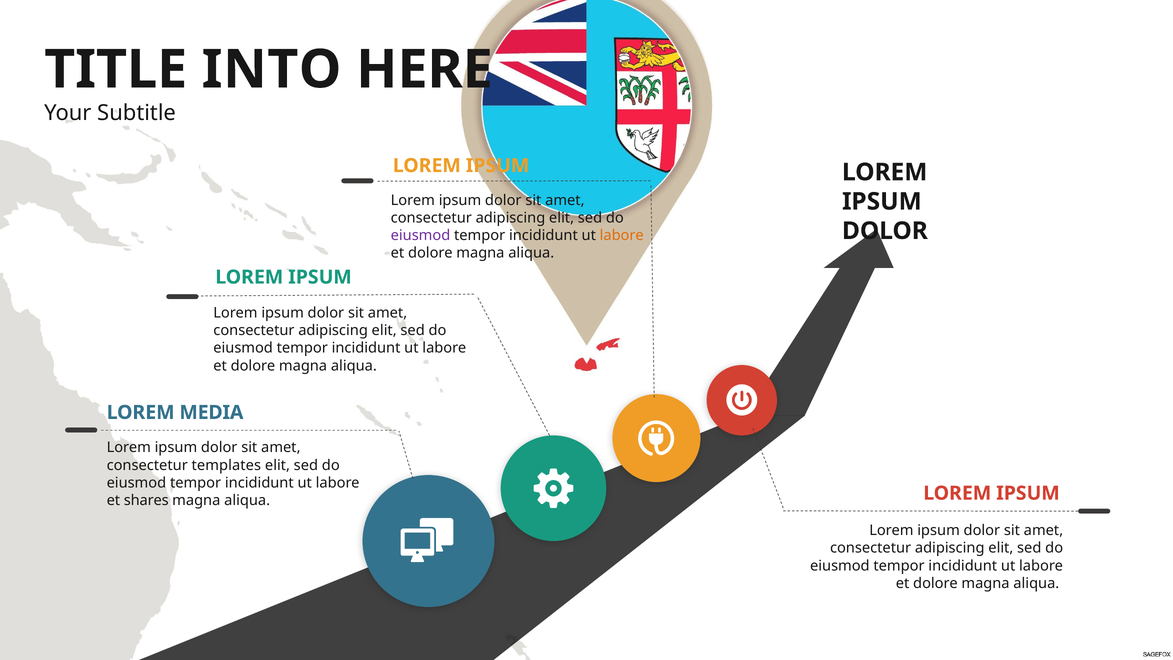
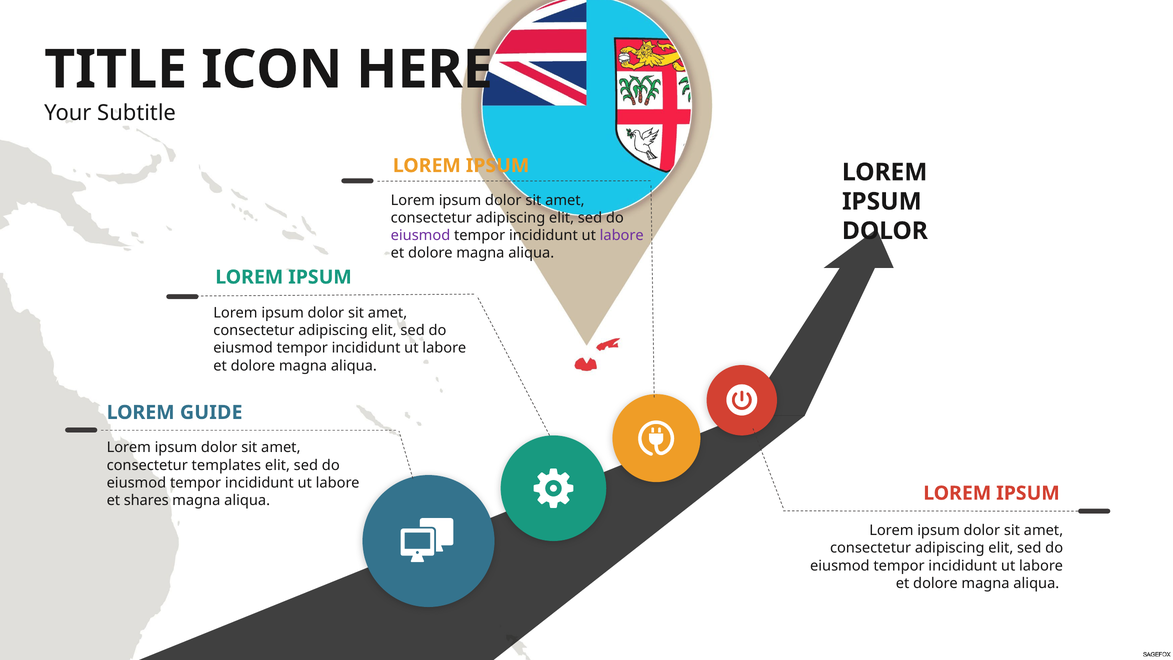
INTO: INTO -> ICON (272, 70)
labore colour: orange -> purple (622, 235)
MEDIA: MEDIA -> GUIDE (211, 412)
